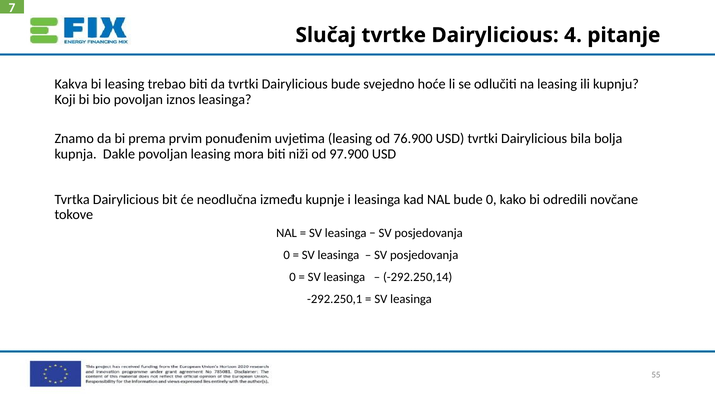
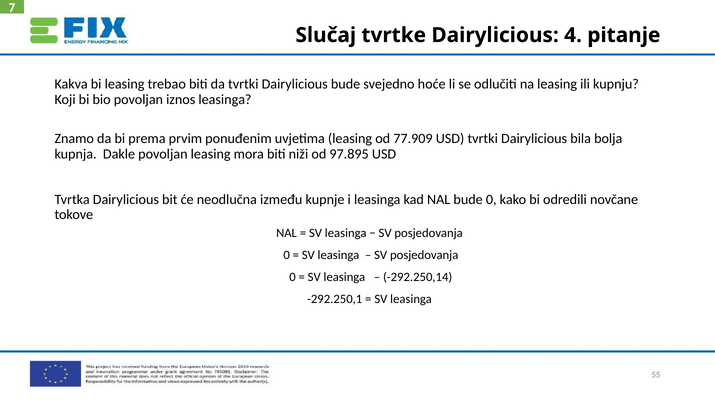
76.900: 76.900 -> 77.909 (413, 139)
97.900: 97.900 -> 97.895 (349, 154)
